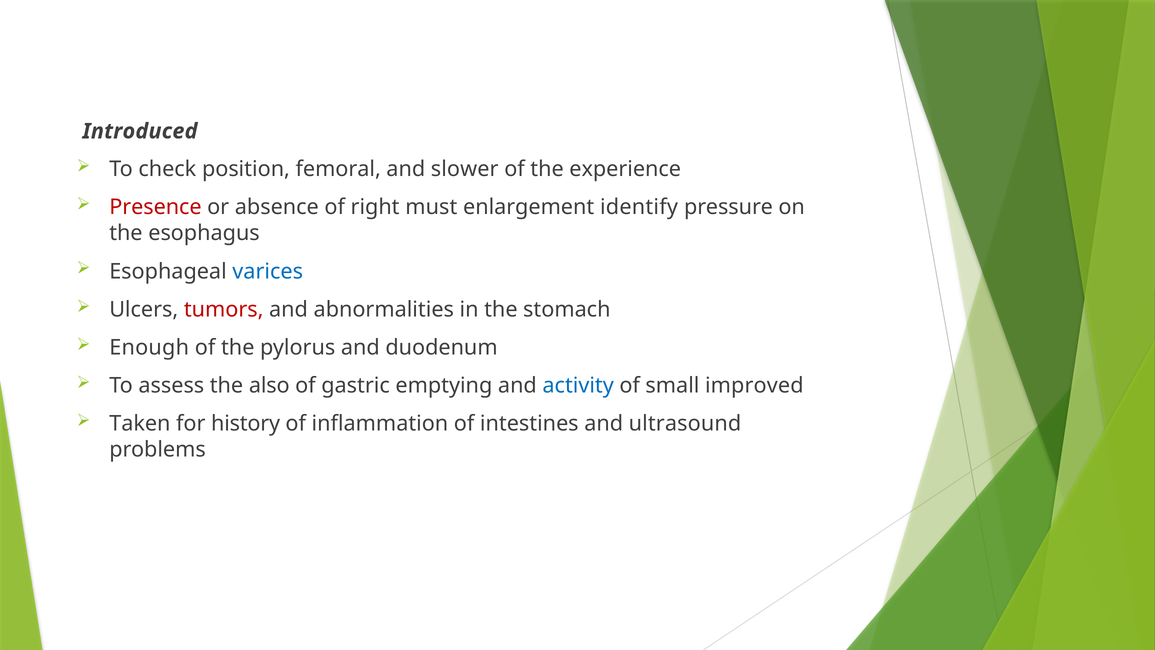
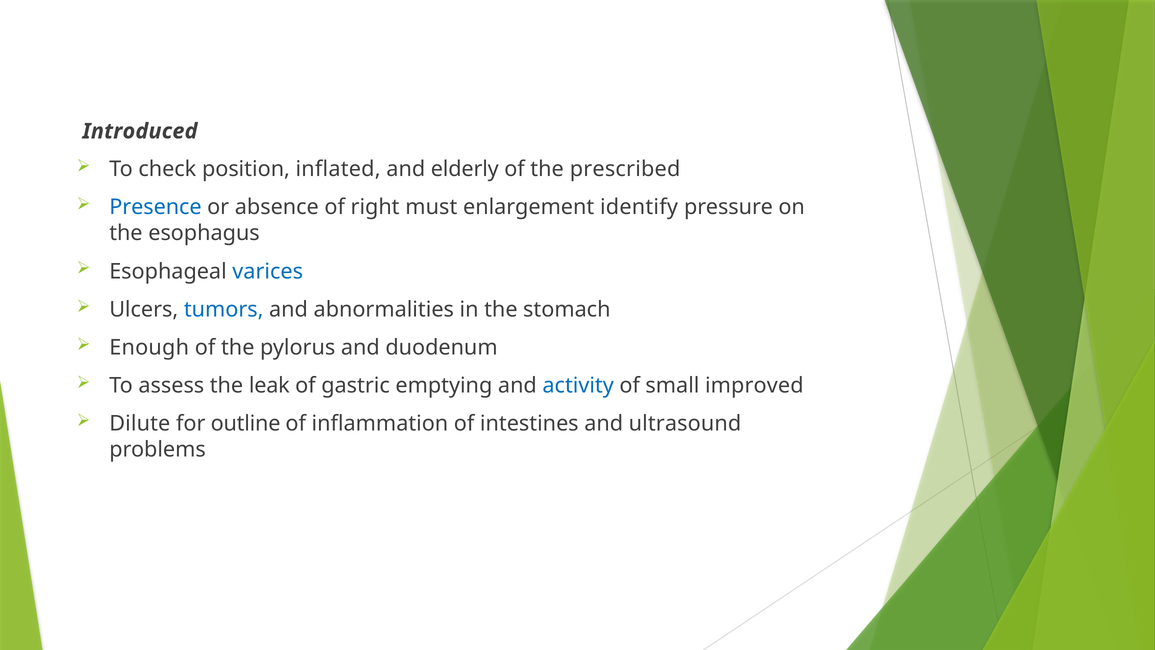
femoral: femoral -> inflated (338, 169)
slower: slower -> elderly (465, 169)
experience: experience -> prescribed (625, 169)
Presence colour: red -> blue (155, 207)
tumors colour: red -> blue (224, 309)
also: also -> leak (269, 385)
Taken: Taken -> Dilute (140, 423)
history: history -> outline (246, 423)
